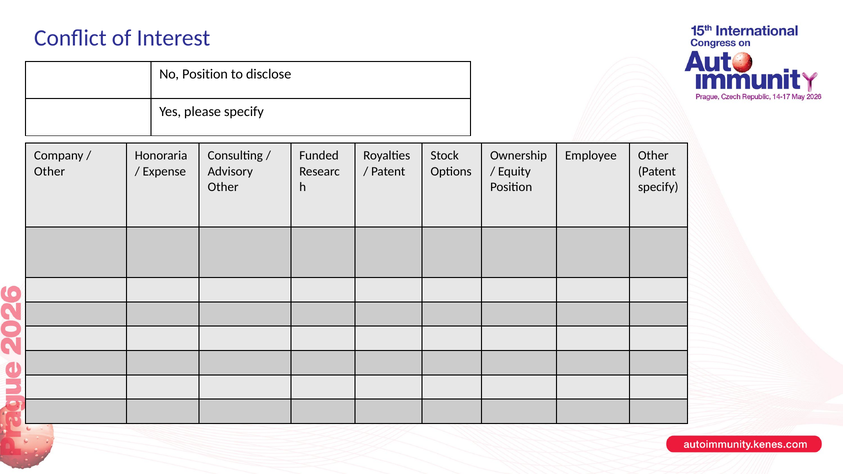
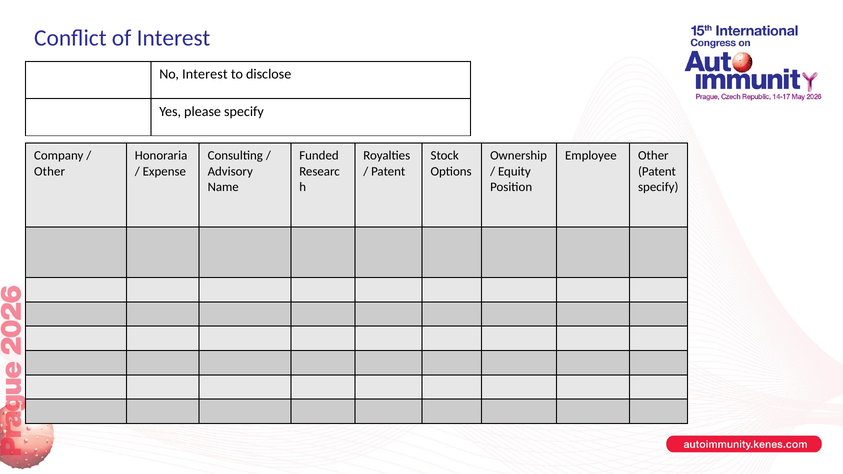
No Position: Position -> Interest (205, 74)
Other: Other -> Name (223, 187)
